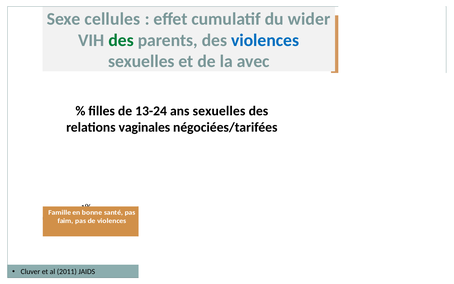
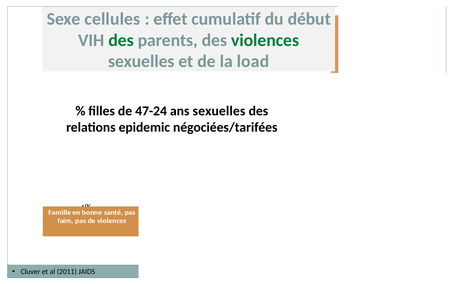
wider: wider -> début (309, 19)
violences colour: blue -> green (265, 40)
avec: avec -> load (253, 61)
13-24: 13-24 -> 47-24 (151, 111)
vaginales: vaginales -> epidemic (144, 127)
